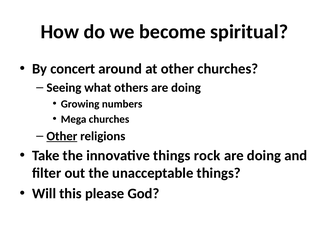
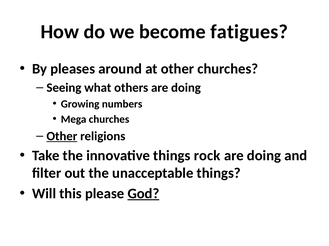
spiritual: spiritual -> fatigues (249, 32)
concert: concert -> pleases (73, 69)
God underline: none -> present (143, 194)
